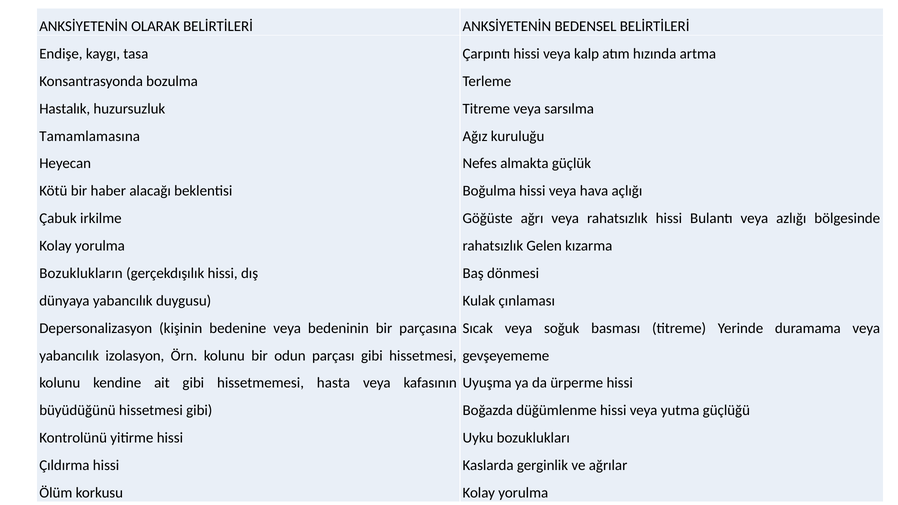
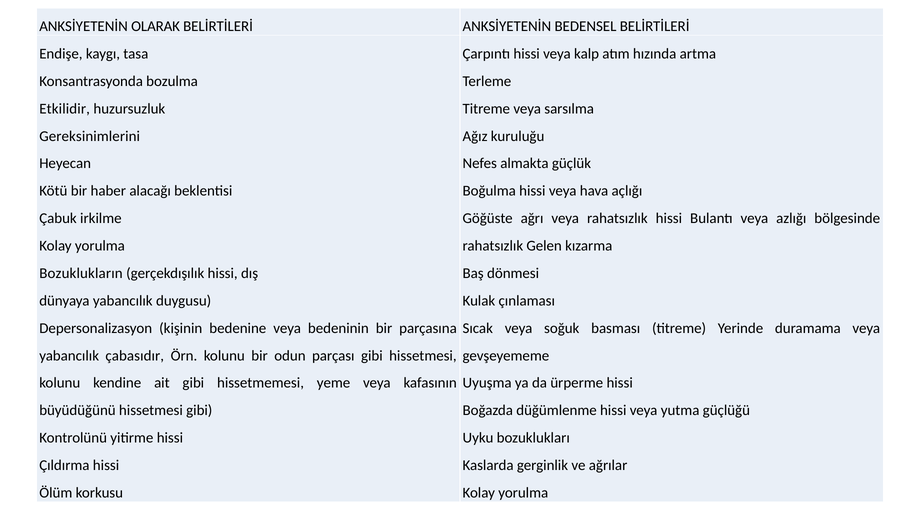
Hastalık: Hastalık -> Etkilidir (65, 109)
Tamamlamasına: Tamamlamasına -> Gereksinimlerini (90, 136)
izolasyon: izolasyon -> çabasıdır (135, 356)
hasta: hasta -> yeme (334, 383)
